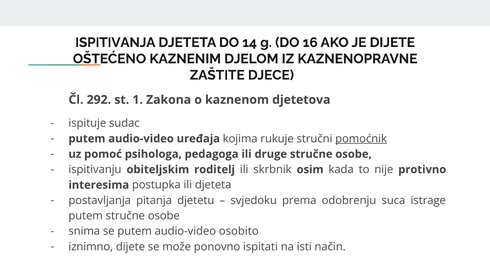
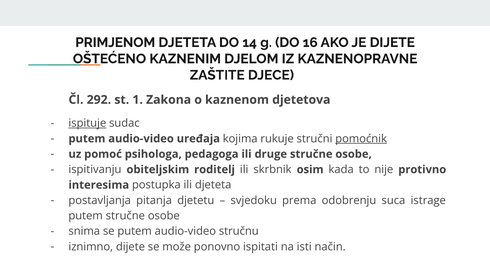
ISPITIVANJA: ISPITIVANJA -> PRIMJENOM (115, 43)
ispituje underline: none -> present (87, 124)
osobito: osobito -> stručnu (239, 232)
